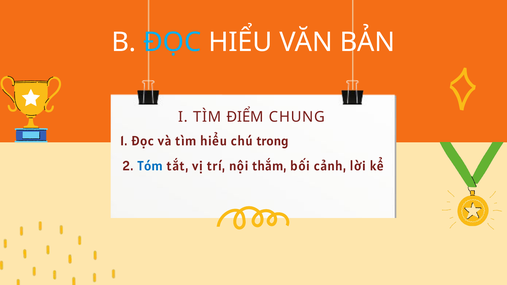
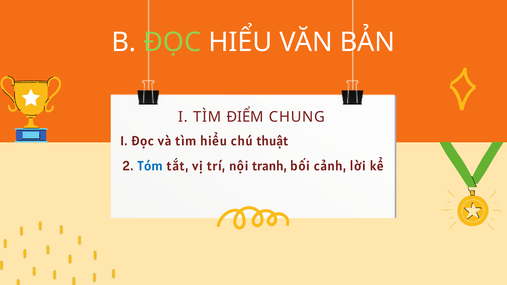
ĐỌC colour: light blue -> light green (172, 42)
trong: trong -> thuật (272, 141)
thắm: thắm -> tranh (269, 166)
